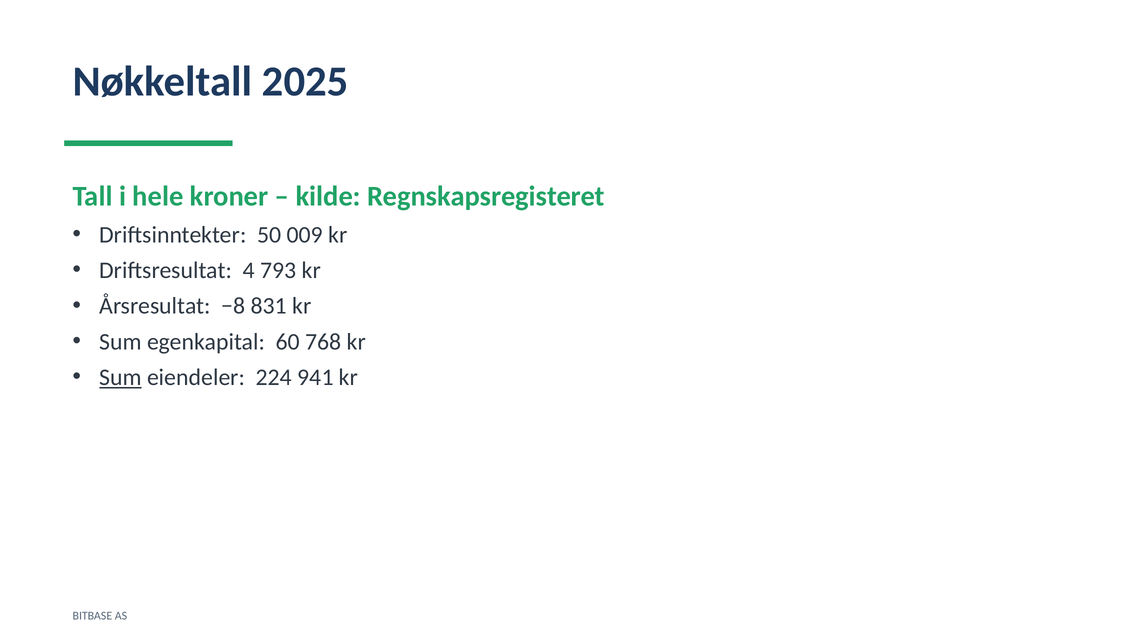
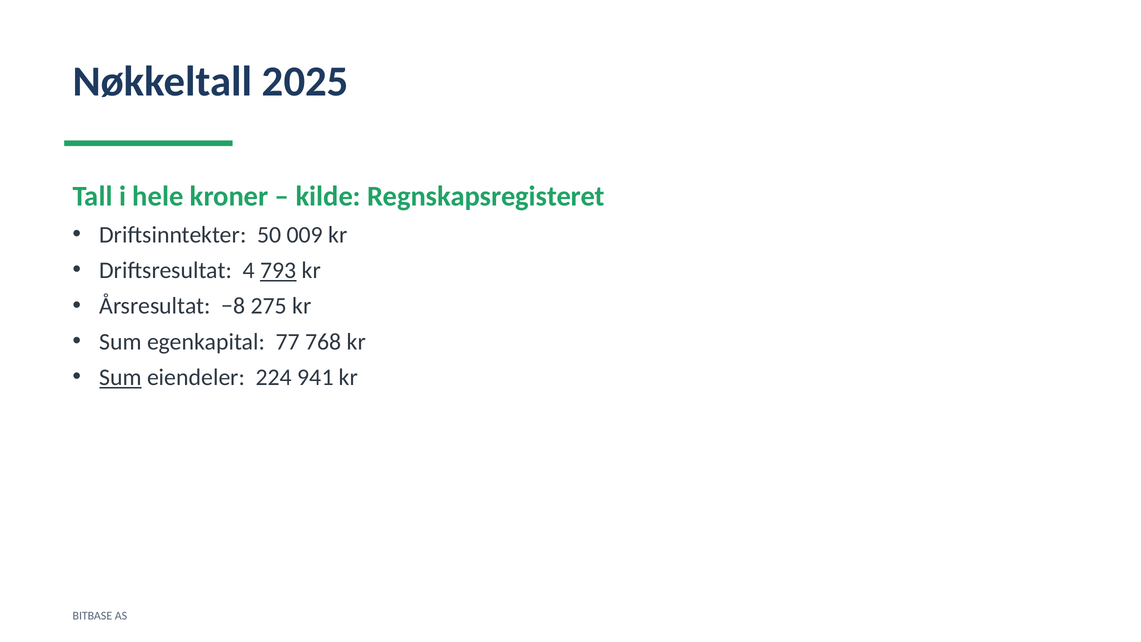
793 underline: none -> present (278, 270)
831: 831 -> 275 (269, 306)
60: 60 -> 77 (288, 342)
